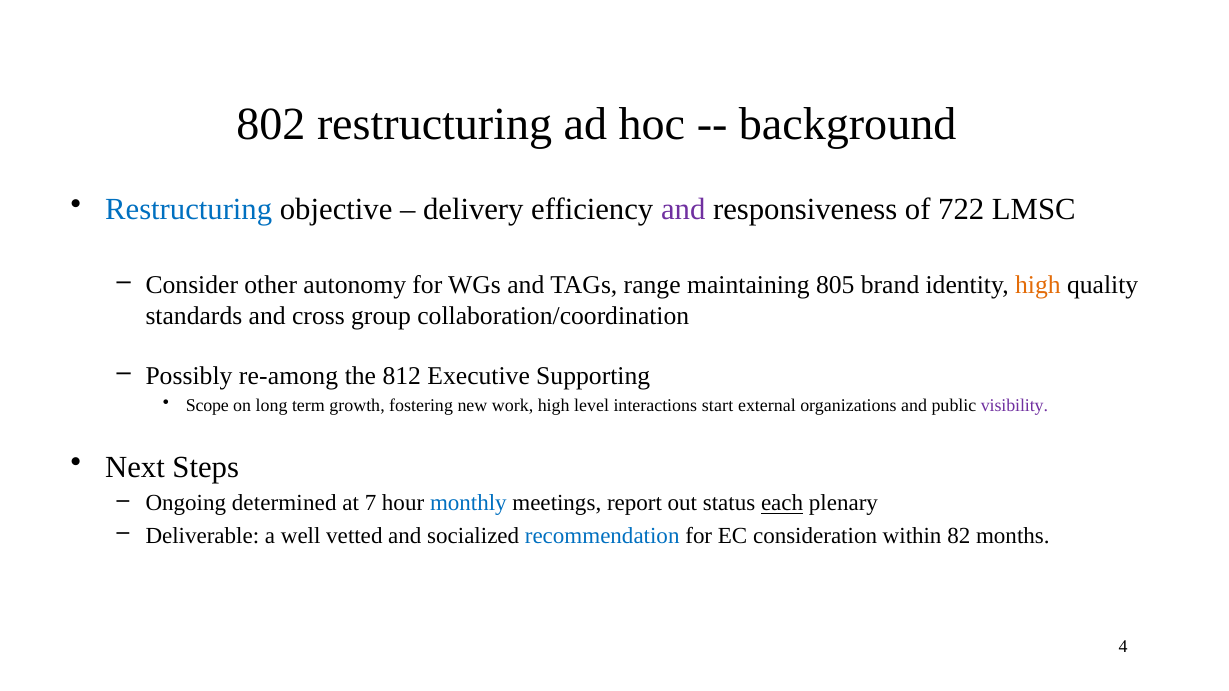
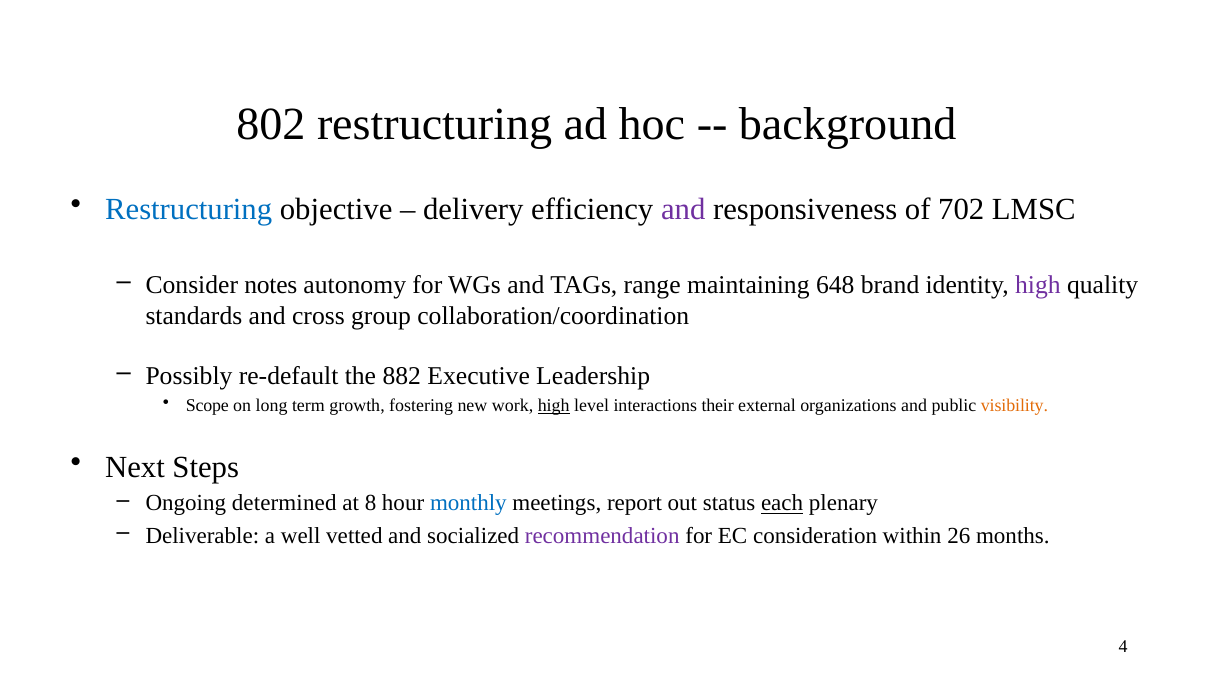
722: 722 -> 702 (961, 210)
other: other -> notes (271, 285)
805: 805 -> 648 (835, 285)
high colour: orange -> purple (1038, 285)
re-among: re-among -> re-default (289, 377)
812: 812 -> 882 (402, 377)
Supporting: Supporting -> Leadership (593, 377)
high underline: none -> present (554, 406)
start: start -> their (718, 406)
visibility colour: purple -> orange (1014, 406)
7: 7 -> 8 (371, 504)
recommendation colour: blue -> purple (602, 536)
82: 82 -> 26 (959, 536)
